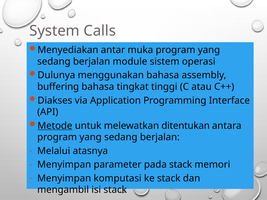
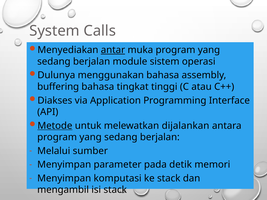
antar underline: none -> present (113, 50)
ditentukan: ditentukan -> dijalankan (186, 126)
atasnya: atasnya -> sumber (90, 151)
pada stack: stack -> detik (181, 165)
